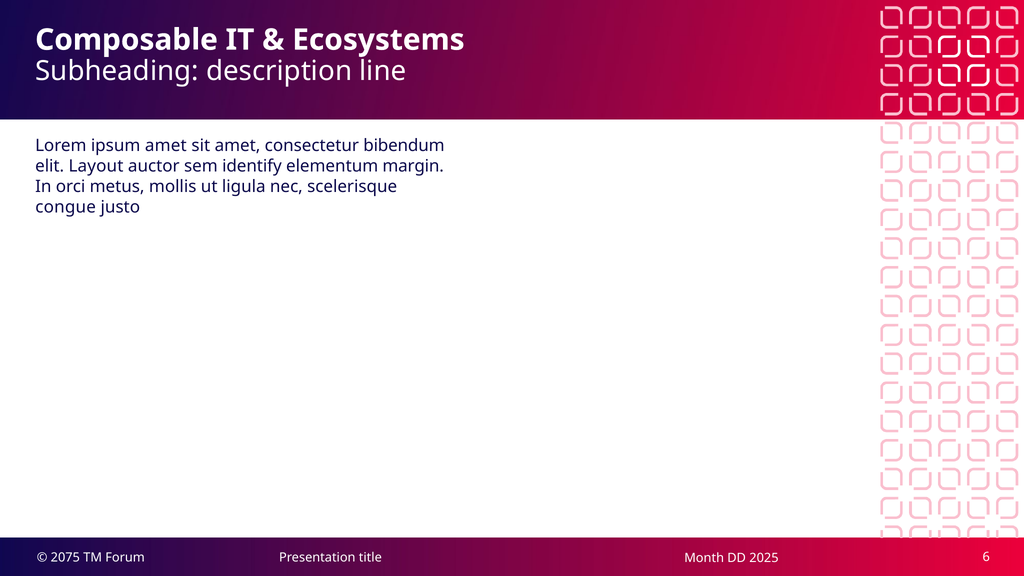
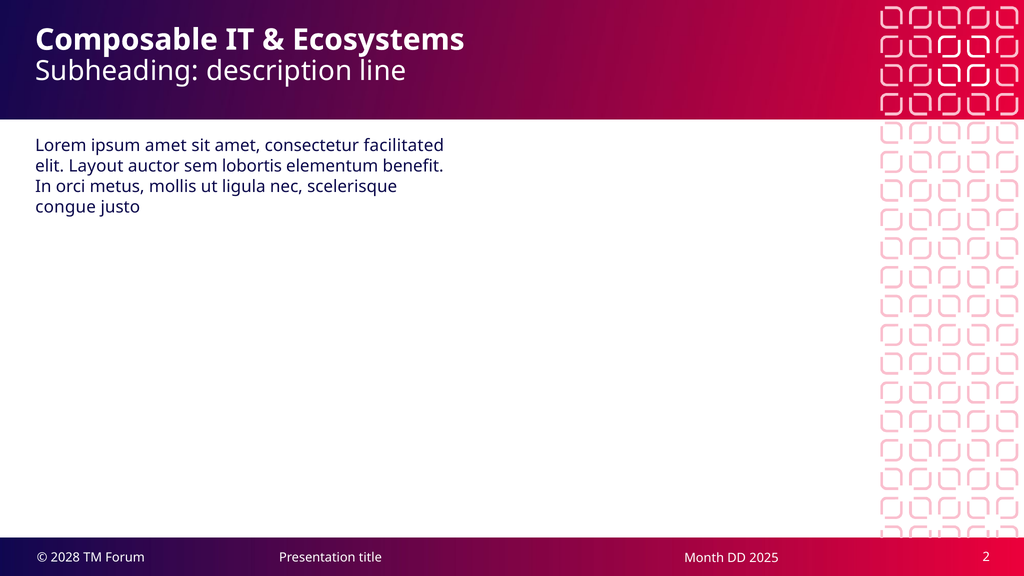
bibendum: bibendum -> facilitated (404, 146)
identify: identify -> lobortis (252, 166)
margin: margin -> benefit (413, 166)
2075: 2075 -> 2028 (65, 558)
6: 6 -> 2 (986, 557)
